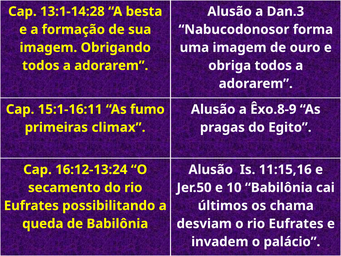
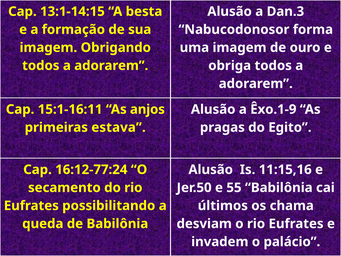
13:1-14:28: 13:1-14:28 -> 13:1-14:15 (72, 11)
fumo: fumo -> anjos (147, 109)
Êxo.8-9: Êxo.8-9 -> Êxo.1-9 (273, 109)
climax: climax -> estava (119, 127)
16:12-13:24: 16:12-13:24 -> 16:12-77:24 (91, 169)
10: 10 -> 55 (234, 187)
